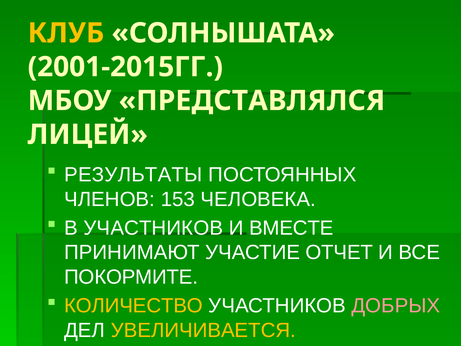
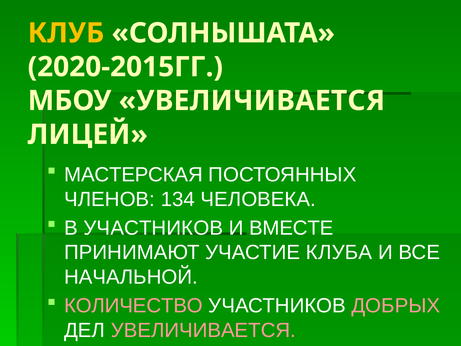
2001-2015ГГ: 2001-2015ГГ -> 2020-2015ГГ (125, 67)
МБОУ ПРЕДСТАВЛЯЛСЯ: ПРЕДСТАВЛЯЛСЯ -> УВЕЛИЧИВАЕТСЯ (252, 101)
РЕЗУЛЬТАТЫ: РЕЗУЛЬТАТЫ -> МАСТЕРСКАЯ (133, 174)
153: 153 -> 134 (178, 199)
ОТЧЕТ: ОТЧЕТ -> КЛУБА (339, 252)
ПОКОРМИТЕ: ПОКОРМИТЕ -> НАЧАЛЬНОЙ (131, 277)
КОЛИЧЕСТВО colour: yellow -> pink (133, 306)
УВЕЛИЧИВАЕТСЯ colour: yellow -> pink (203, 330)
